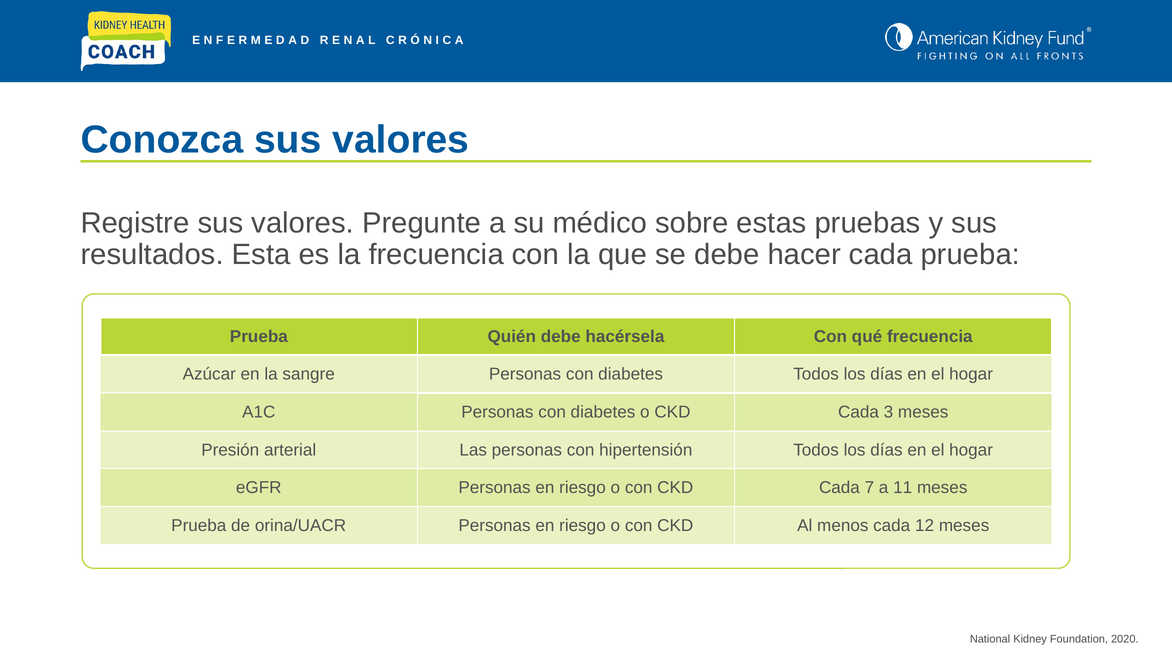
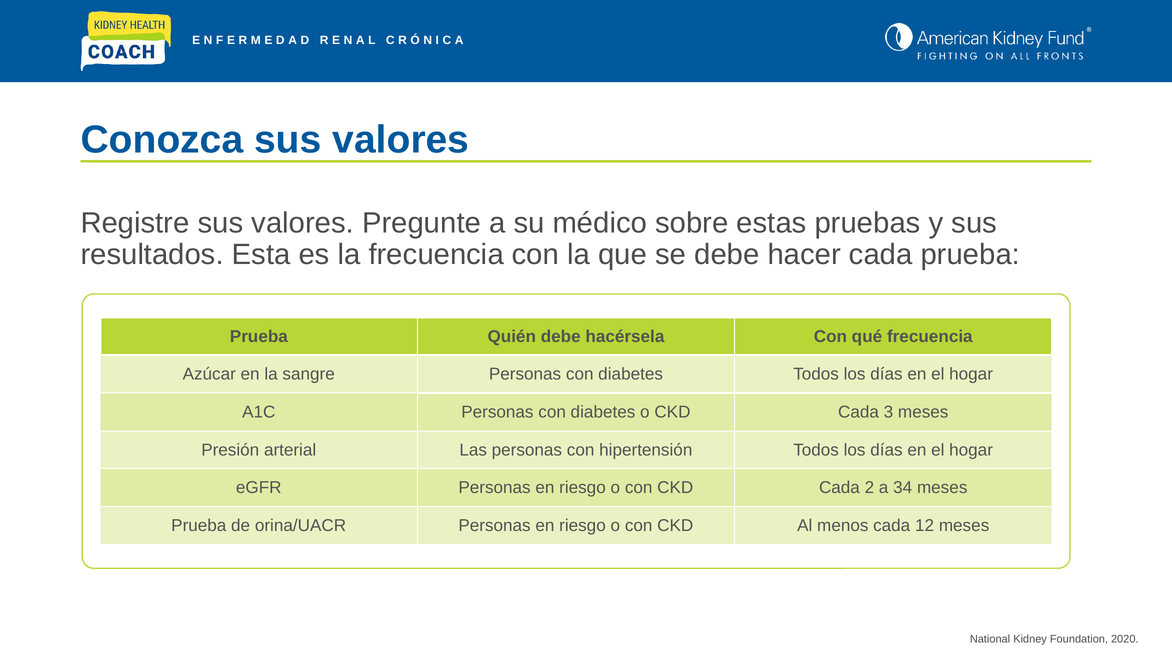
7: 7 -> 2 (869, 488)
11: 11 -> 34 (903, 488)
